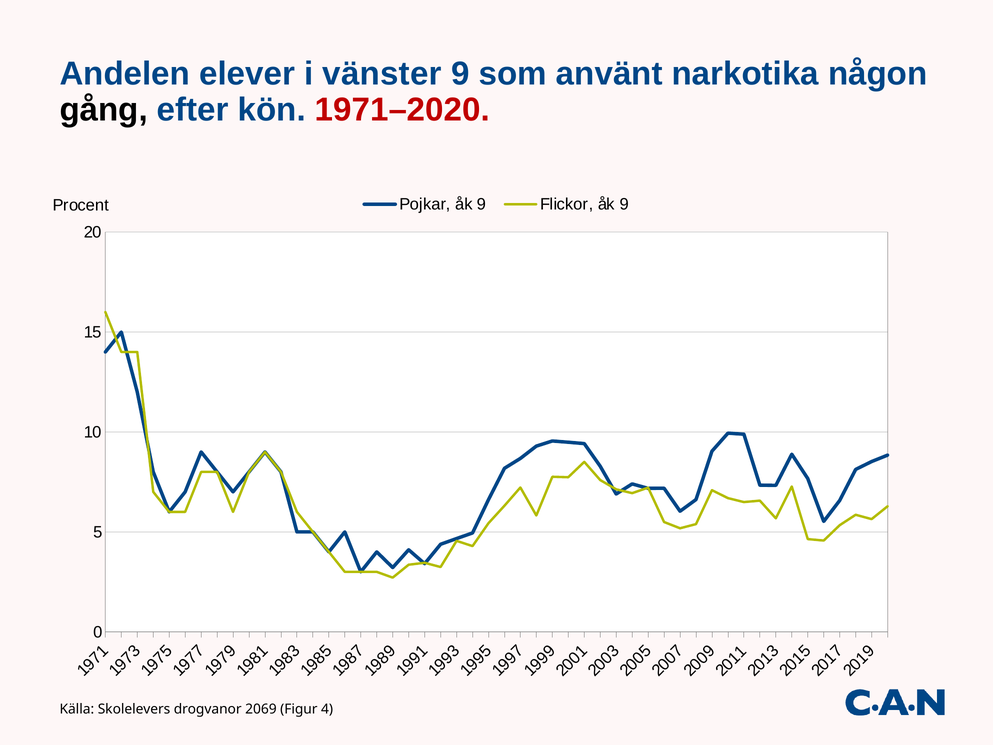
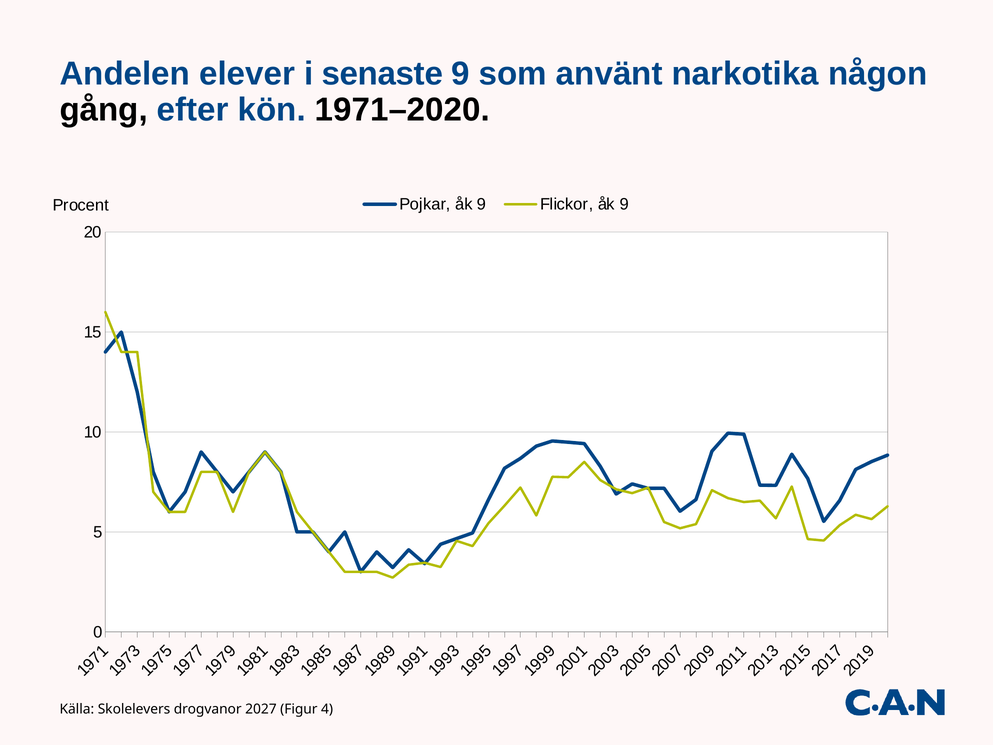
vänster: vänster -> senaste (382, 74)
1971–2020 colour: red -> black (402, 110)
2069: 2069 -> 2027 (261, 709)
